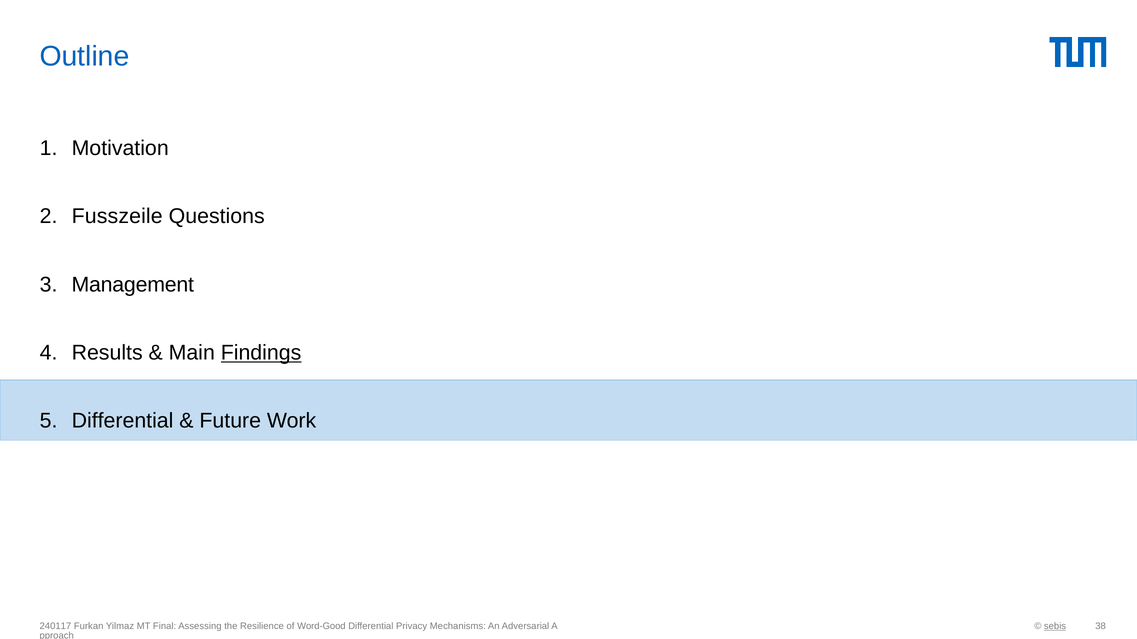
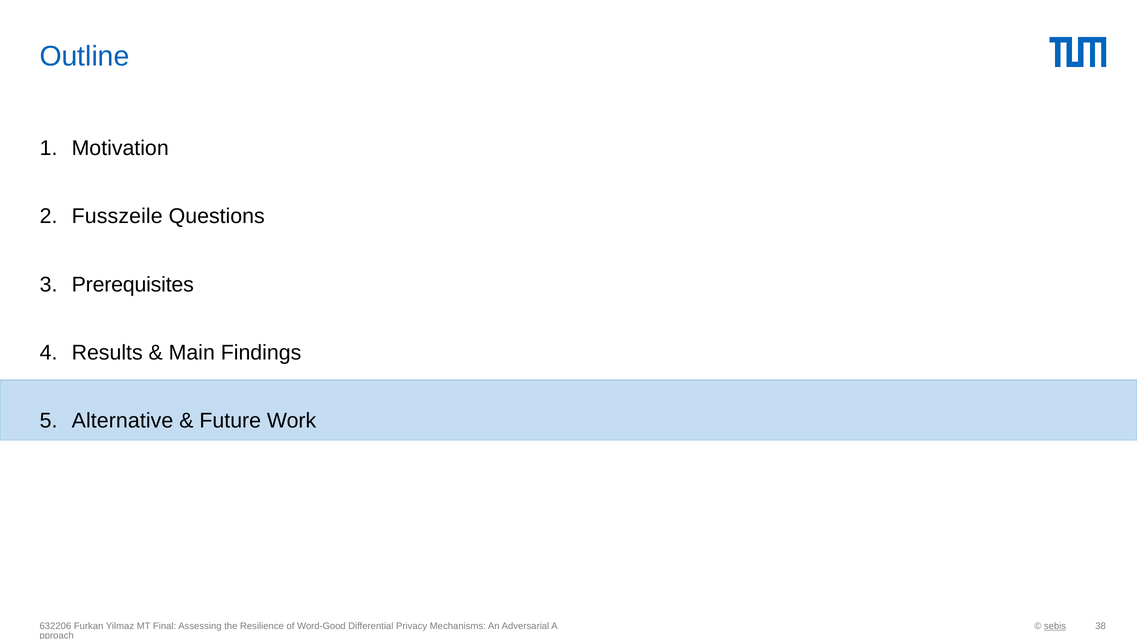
Management: Management -> Prerequisites (133, 285)
Findings underline: present -> none (261, 353)
Differential: Differential -> Alternative (123, 421)
240117: 240117 -> 632206 (55, 627)
